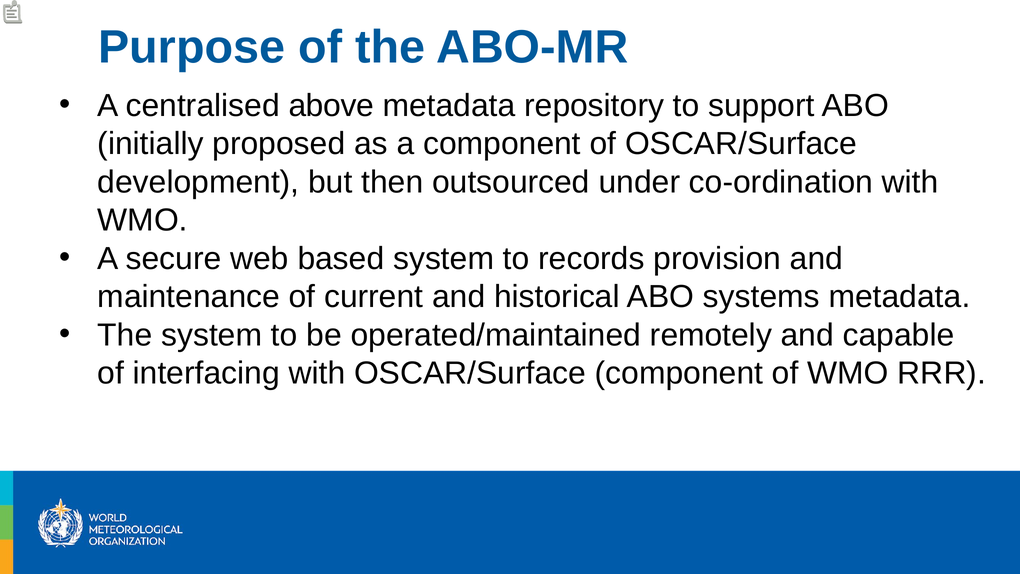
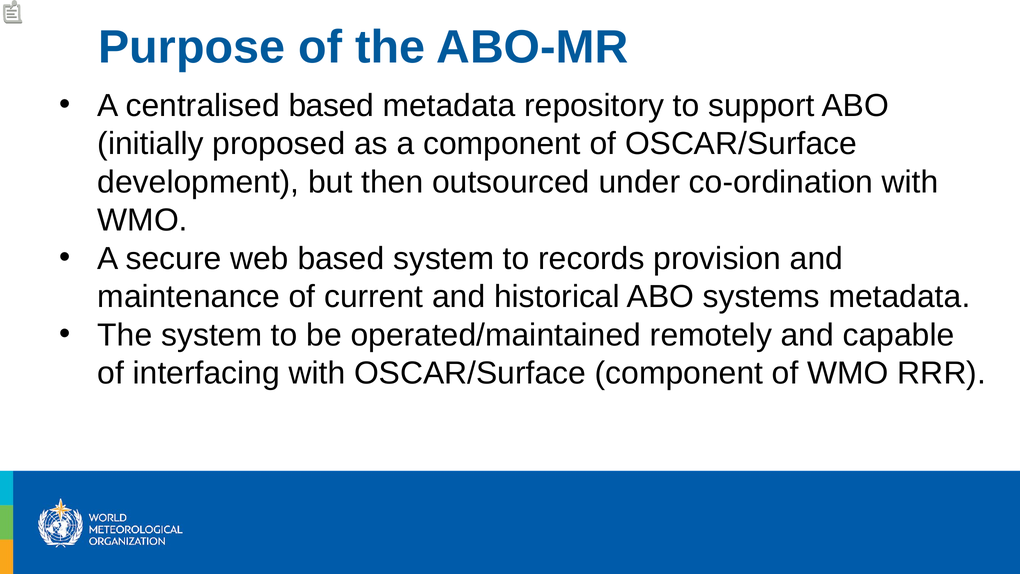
centralised above: above -> based (331, 106)
